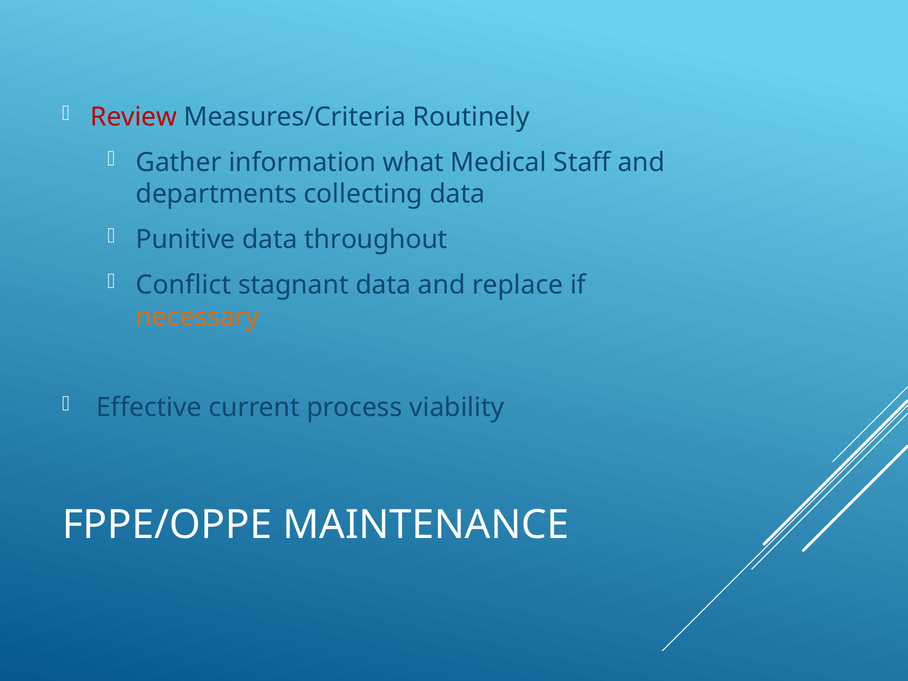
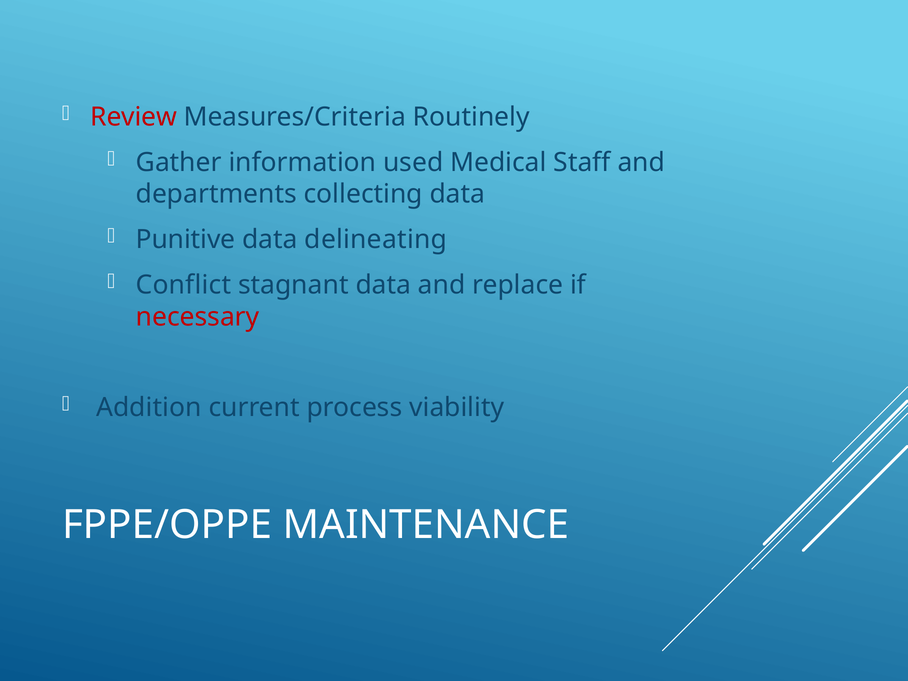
what: what -> used (413, 162)
throughout: throughout -> delineating (376, 240)
necessary colour: orange -> red (198, 317)
Effective: Effective -> Addition (149, 408)
